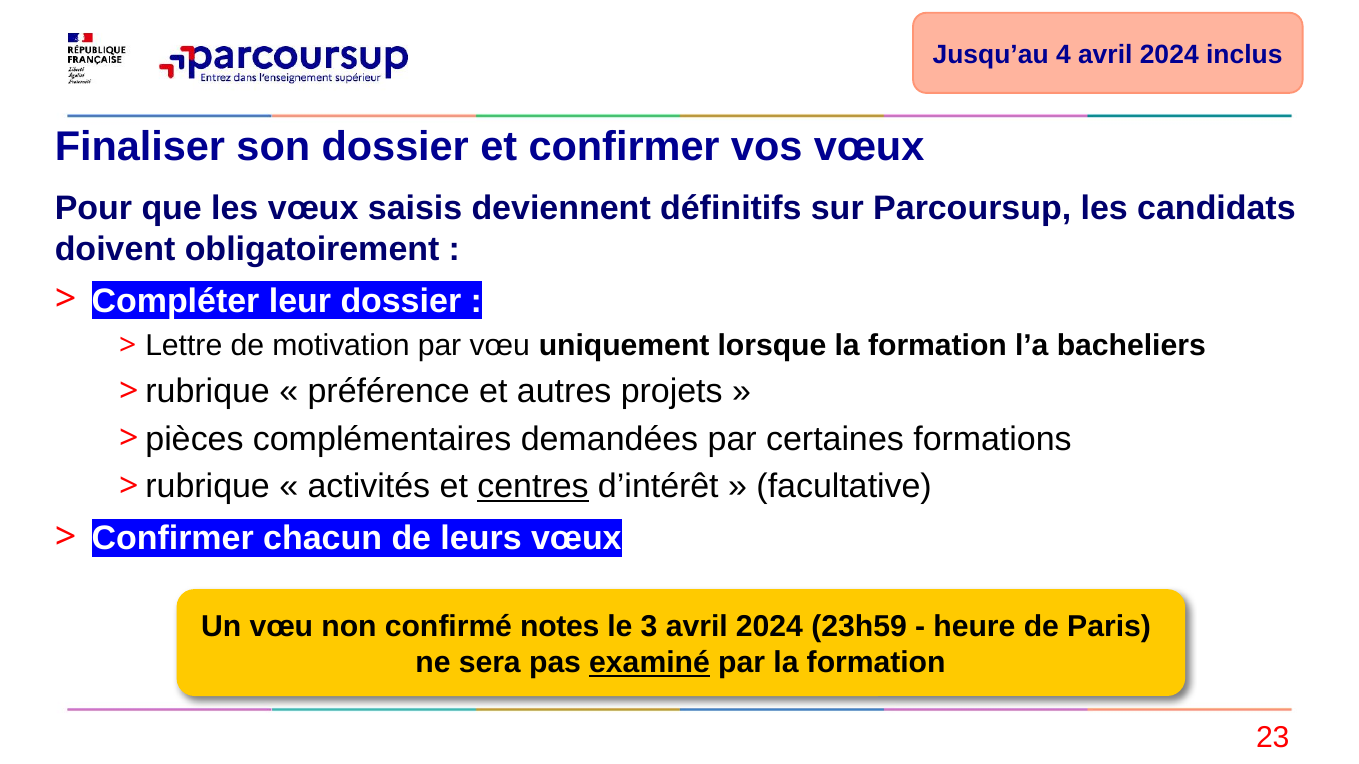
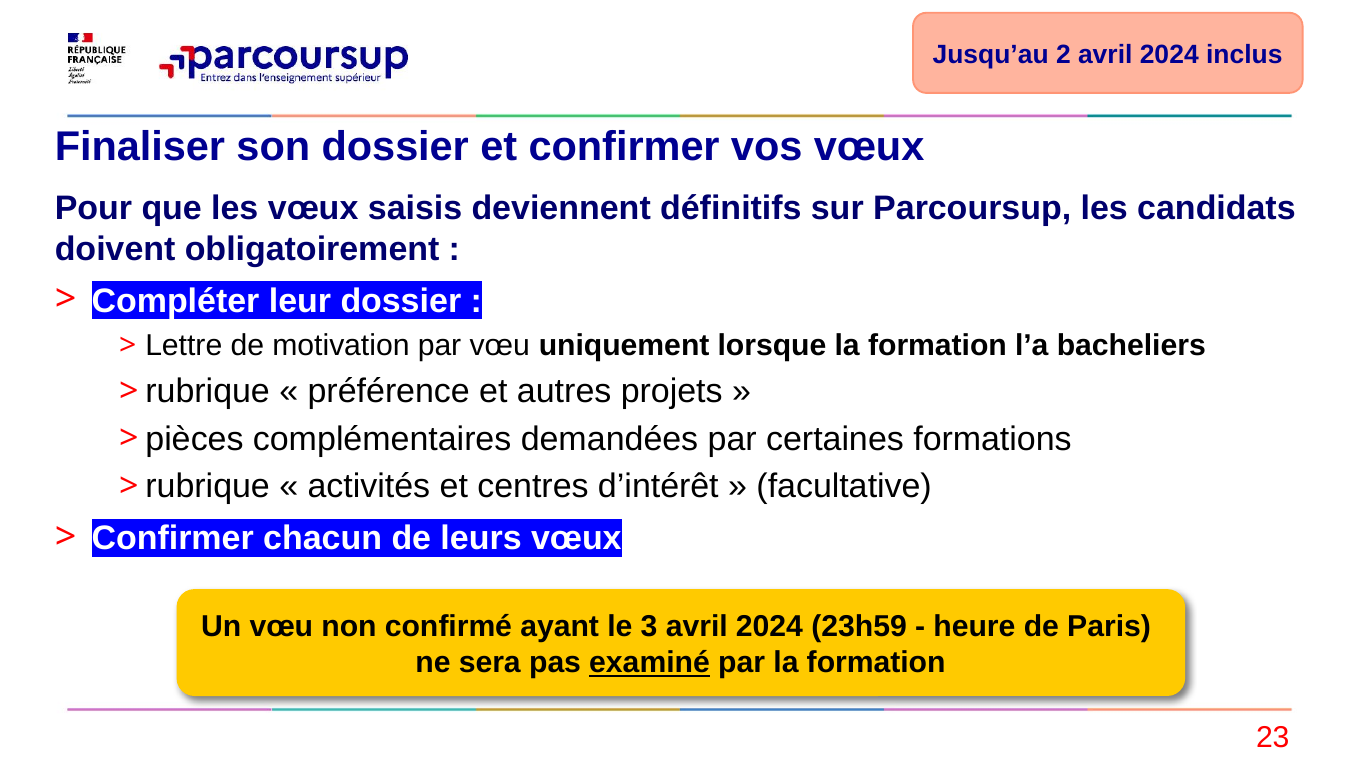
4: 4 -> 2 (1063, 55)
centres underline: present -> none (533, 487)
notes: notes -> ayant (560, 627)
